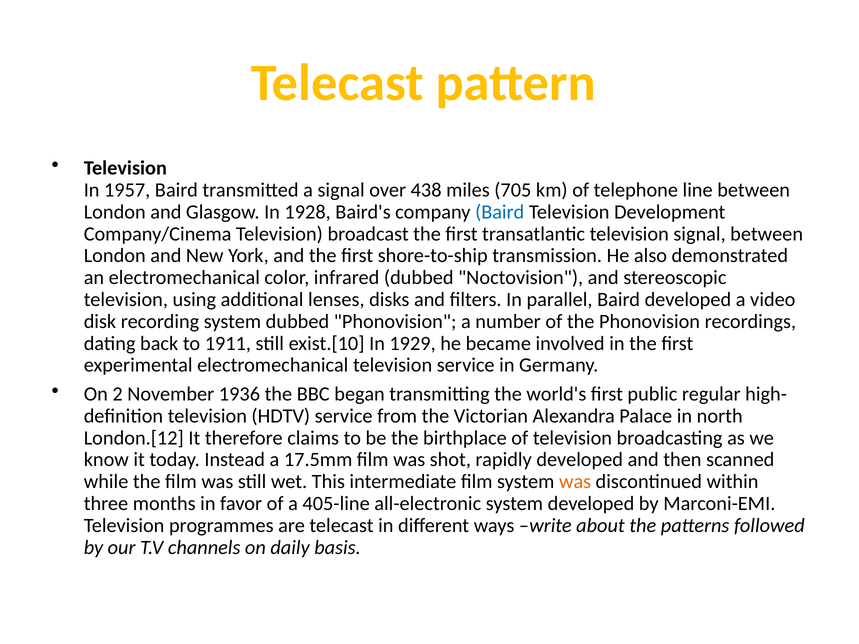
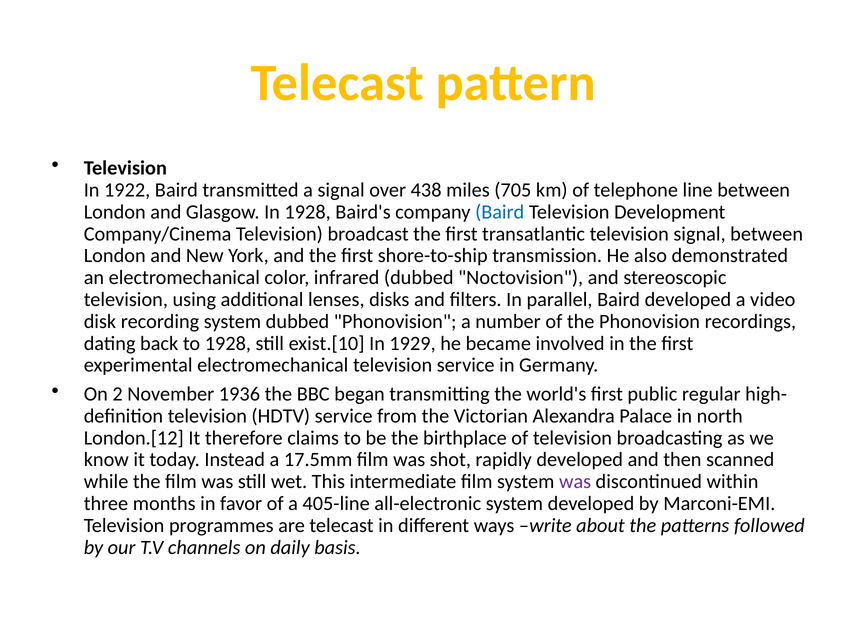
1957: 1957 -> 1922 (127, 190)
to 1911: 1911 -> 1928 (228, 344)
was colour: orange -> purple (575, 482)
